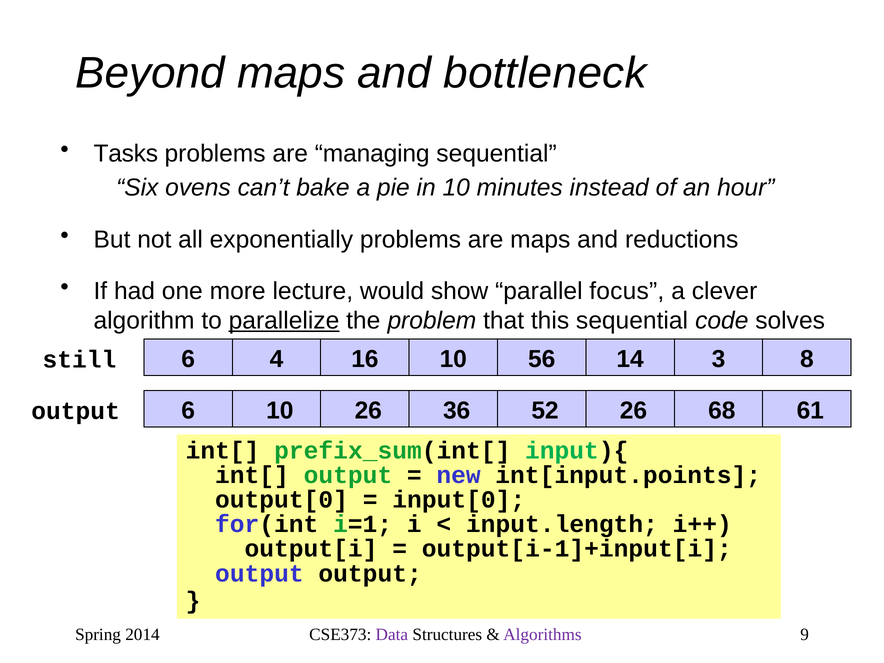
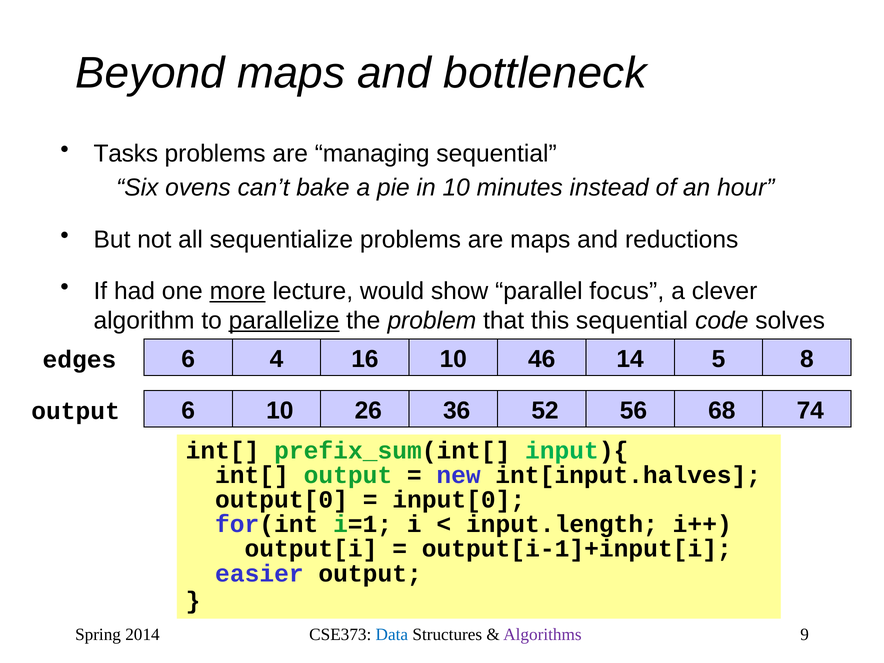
exponentially: exponentially -> sequentialize (281, 239)
more underline: none -> present (238, 291)
56: 56 -> 46 (542, 359)
3: 3 -> 5 (719, 359)
still: still -> edges (79, 360)
52 26: 26 -> 56 (633, 411)
61: 61 -> 74 (810, 411)
int[input.points: int[input.points -> int[input.halves (628, 475)
output: output -> easier (259, 573)
Data colour: purple -> blue (392, 635)
